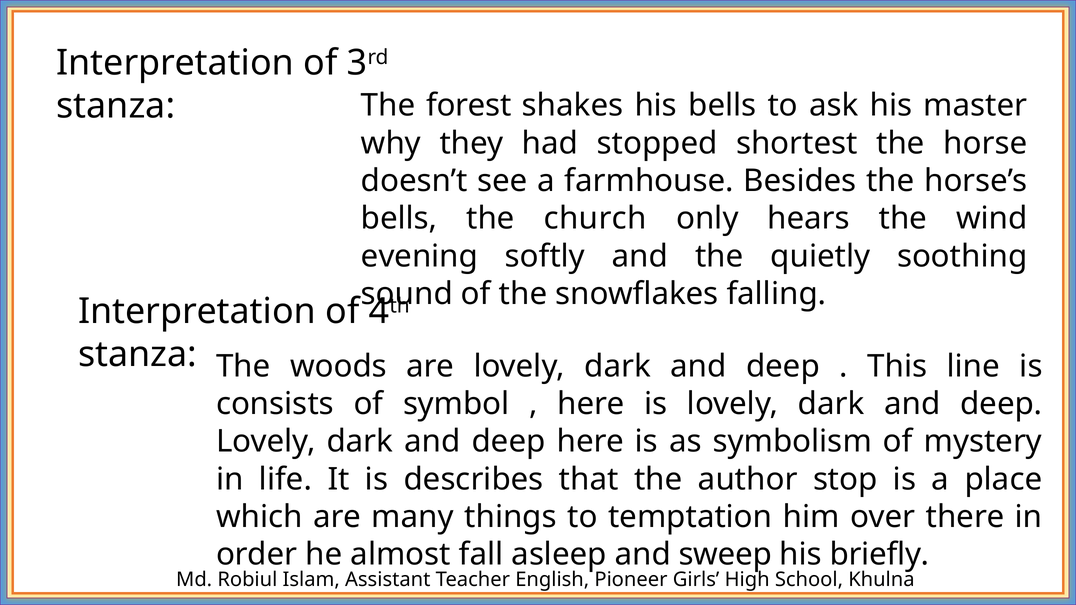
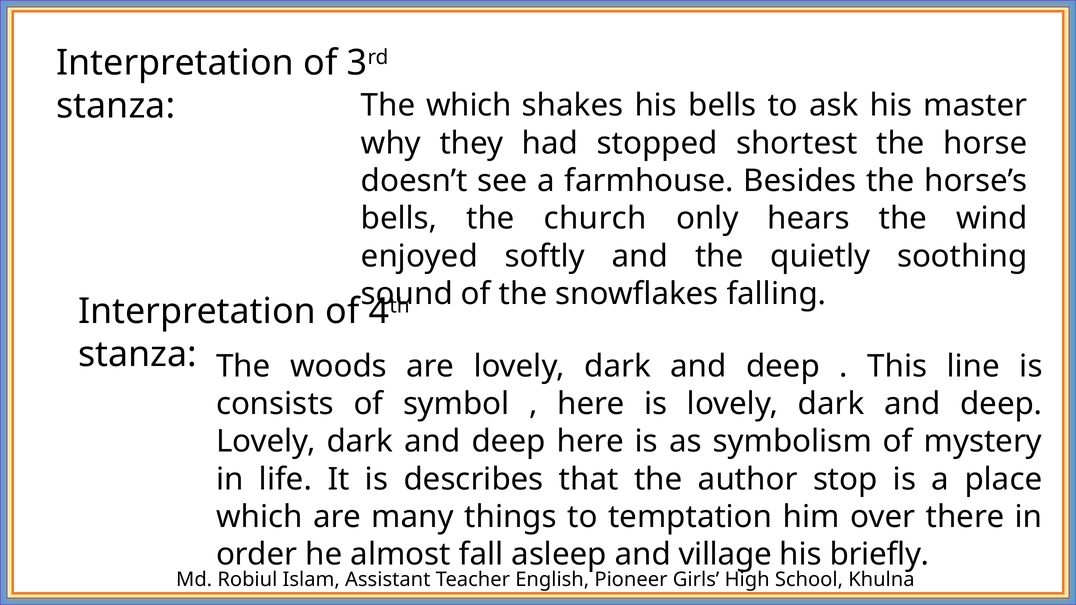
The forest: forest -> which (469, 106)
evening: evening -> enjoyed (419, 256)
sweep: sweep -> village (725, 555)
